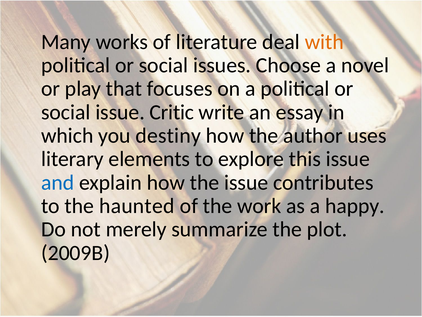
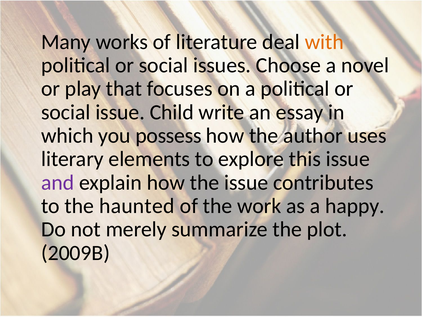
Critic: Critic -> Child (172, 112)
destiny: destiny -> possess (168, 135)
and colour: blue -> purple (58, 182)
